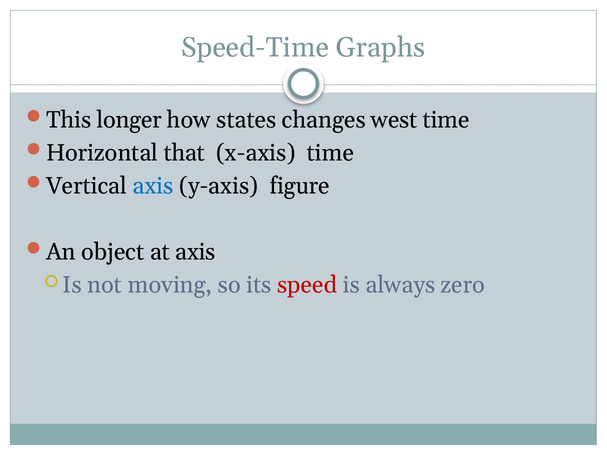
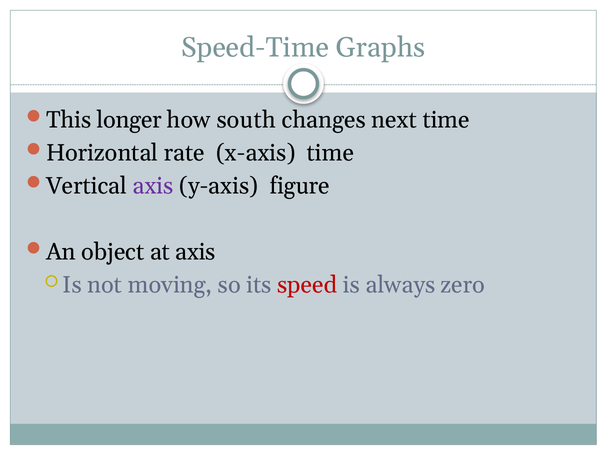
states: states -> south (246, 120)
west: west -> next (394, 120)
that: that -> rate (184, 153)
axis colour: blue -> purple (153, 186)
